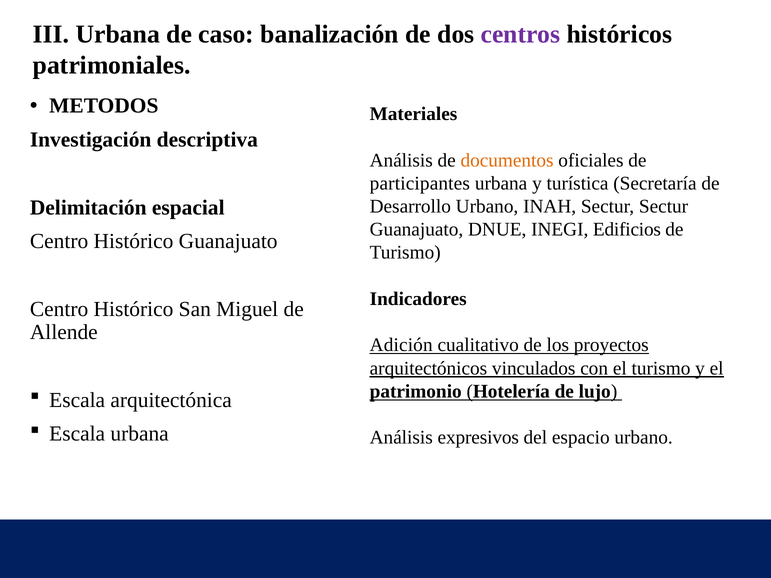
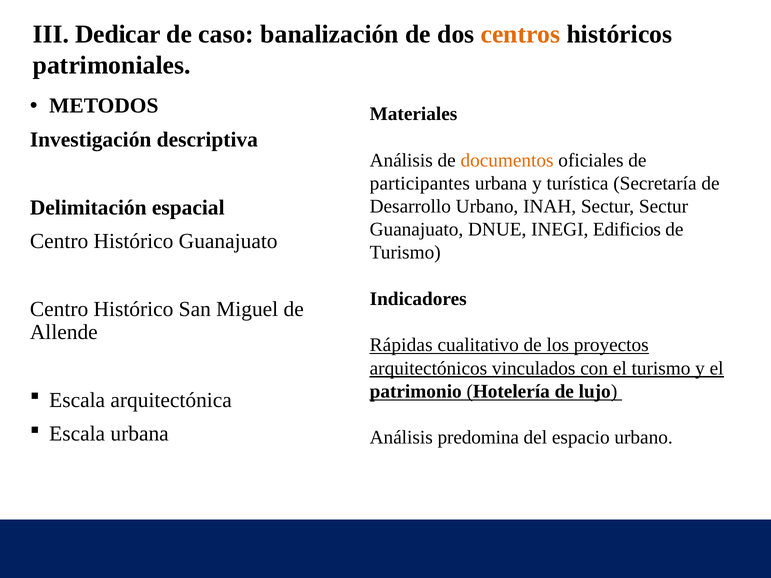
III Urbana: Urbana -> Dedicar (118, 34)
centros colour: purple -> orange (521, 34)
Adición: Adición -> Rápidas (401, 345)
expresivos: expresivos -> predomina (478, 438)
